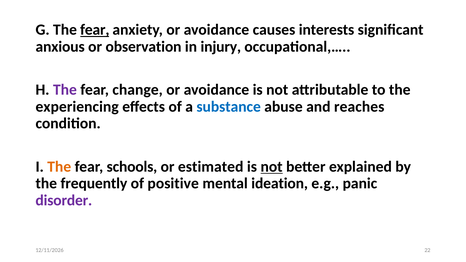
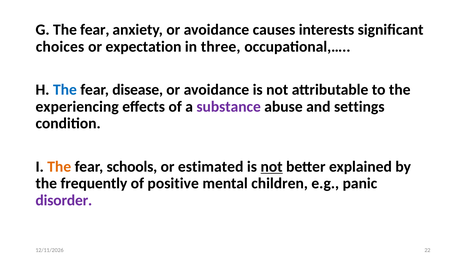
fear underline: present -> none (95, 30)
anxious: anxious -> choices (60, 47)
observation: observation -> expectation (143, 47)
injury: injury -> three (221, 47)
The colour: purple -> blue (65, 90)
change: change -> disease (138, 90)
substance colour: blue -> purple (229, 107)
reaches: reaches -> settings (359, 107)
ideation: ideation -> children (280, 184)
